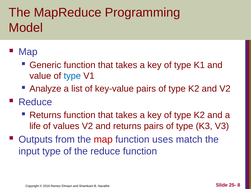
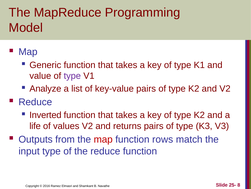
type colour: blue -> purple (72, 76)
Returns: Returns -> Inverted (45, 115)
uses: uses -> rows (163, 139)
